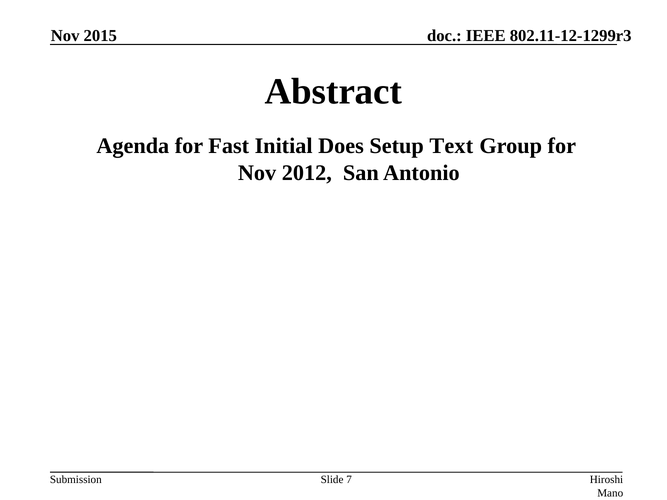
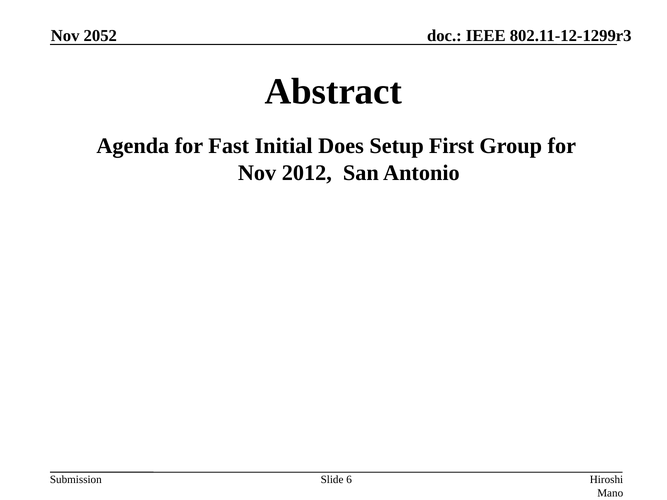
2015: 2015 -> 2052 (100, 36)
Text: Text -> First (451, 146)
7: 7 -> 6 (349, 480)
